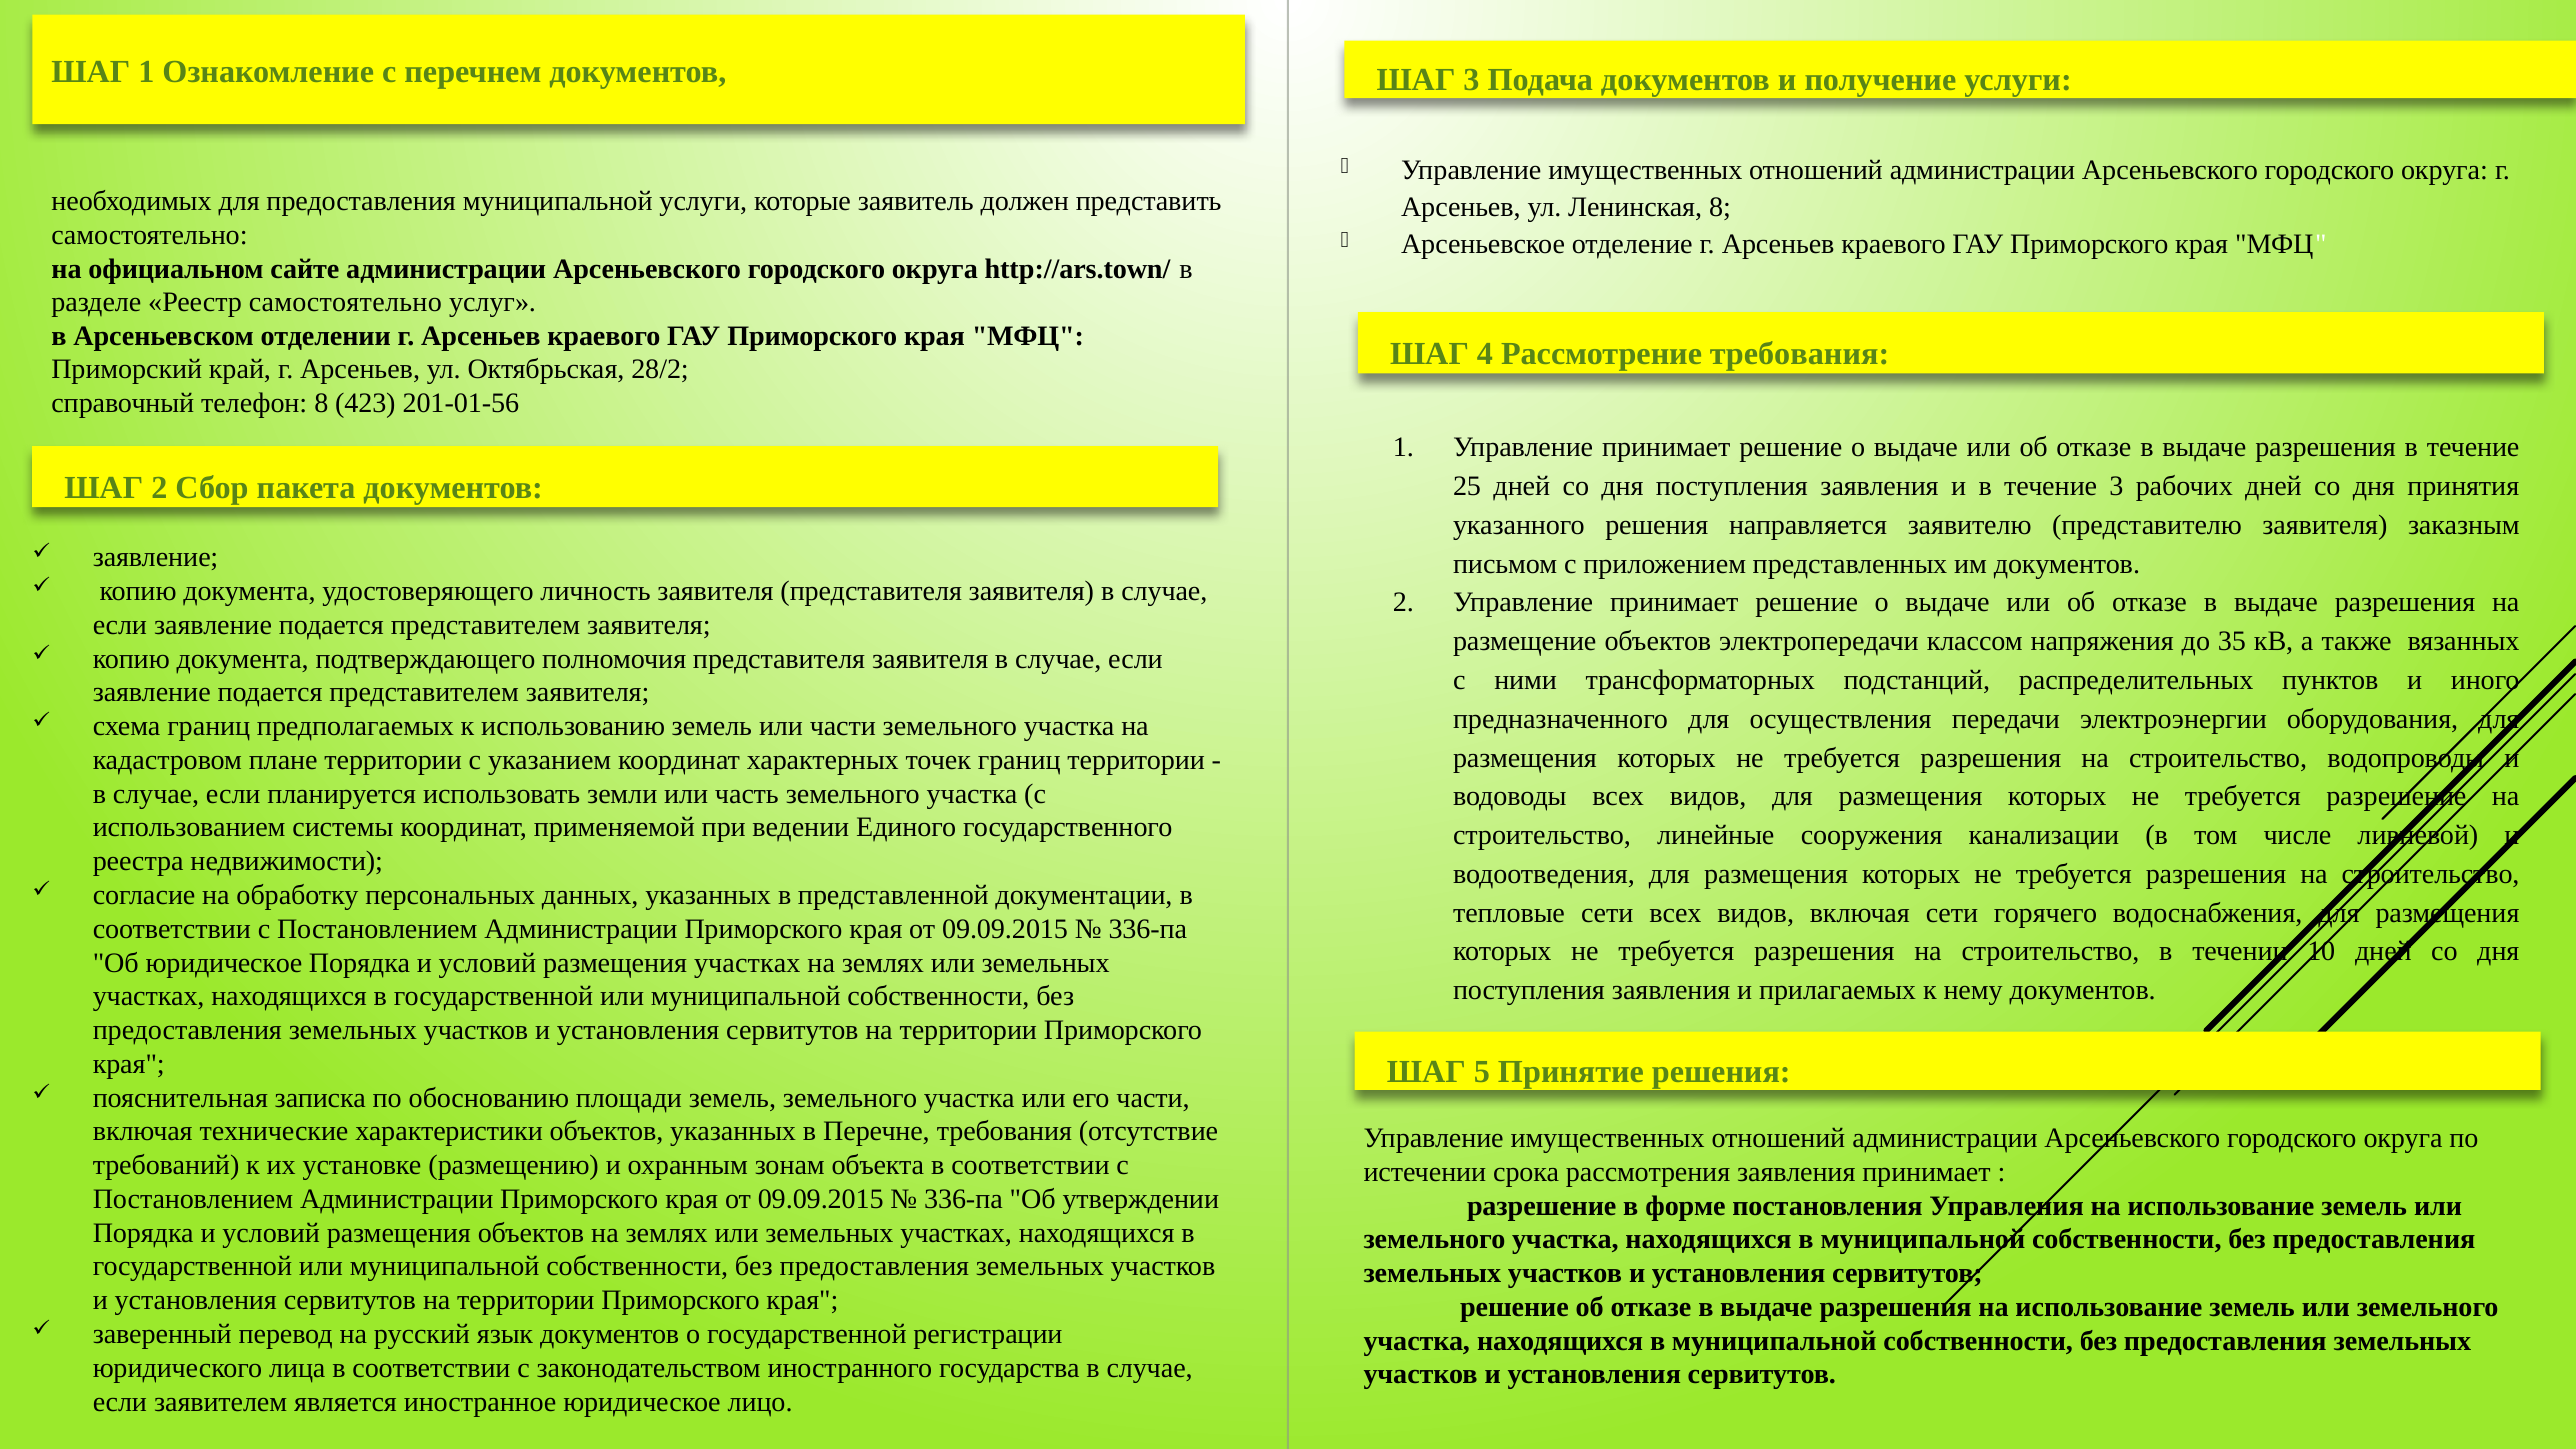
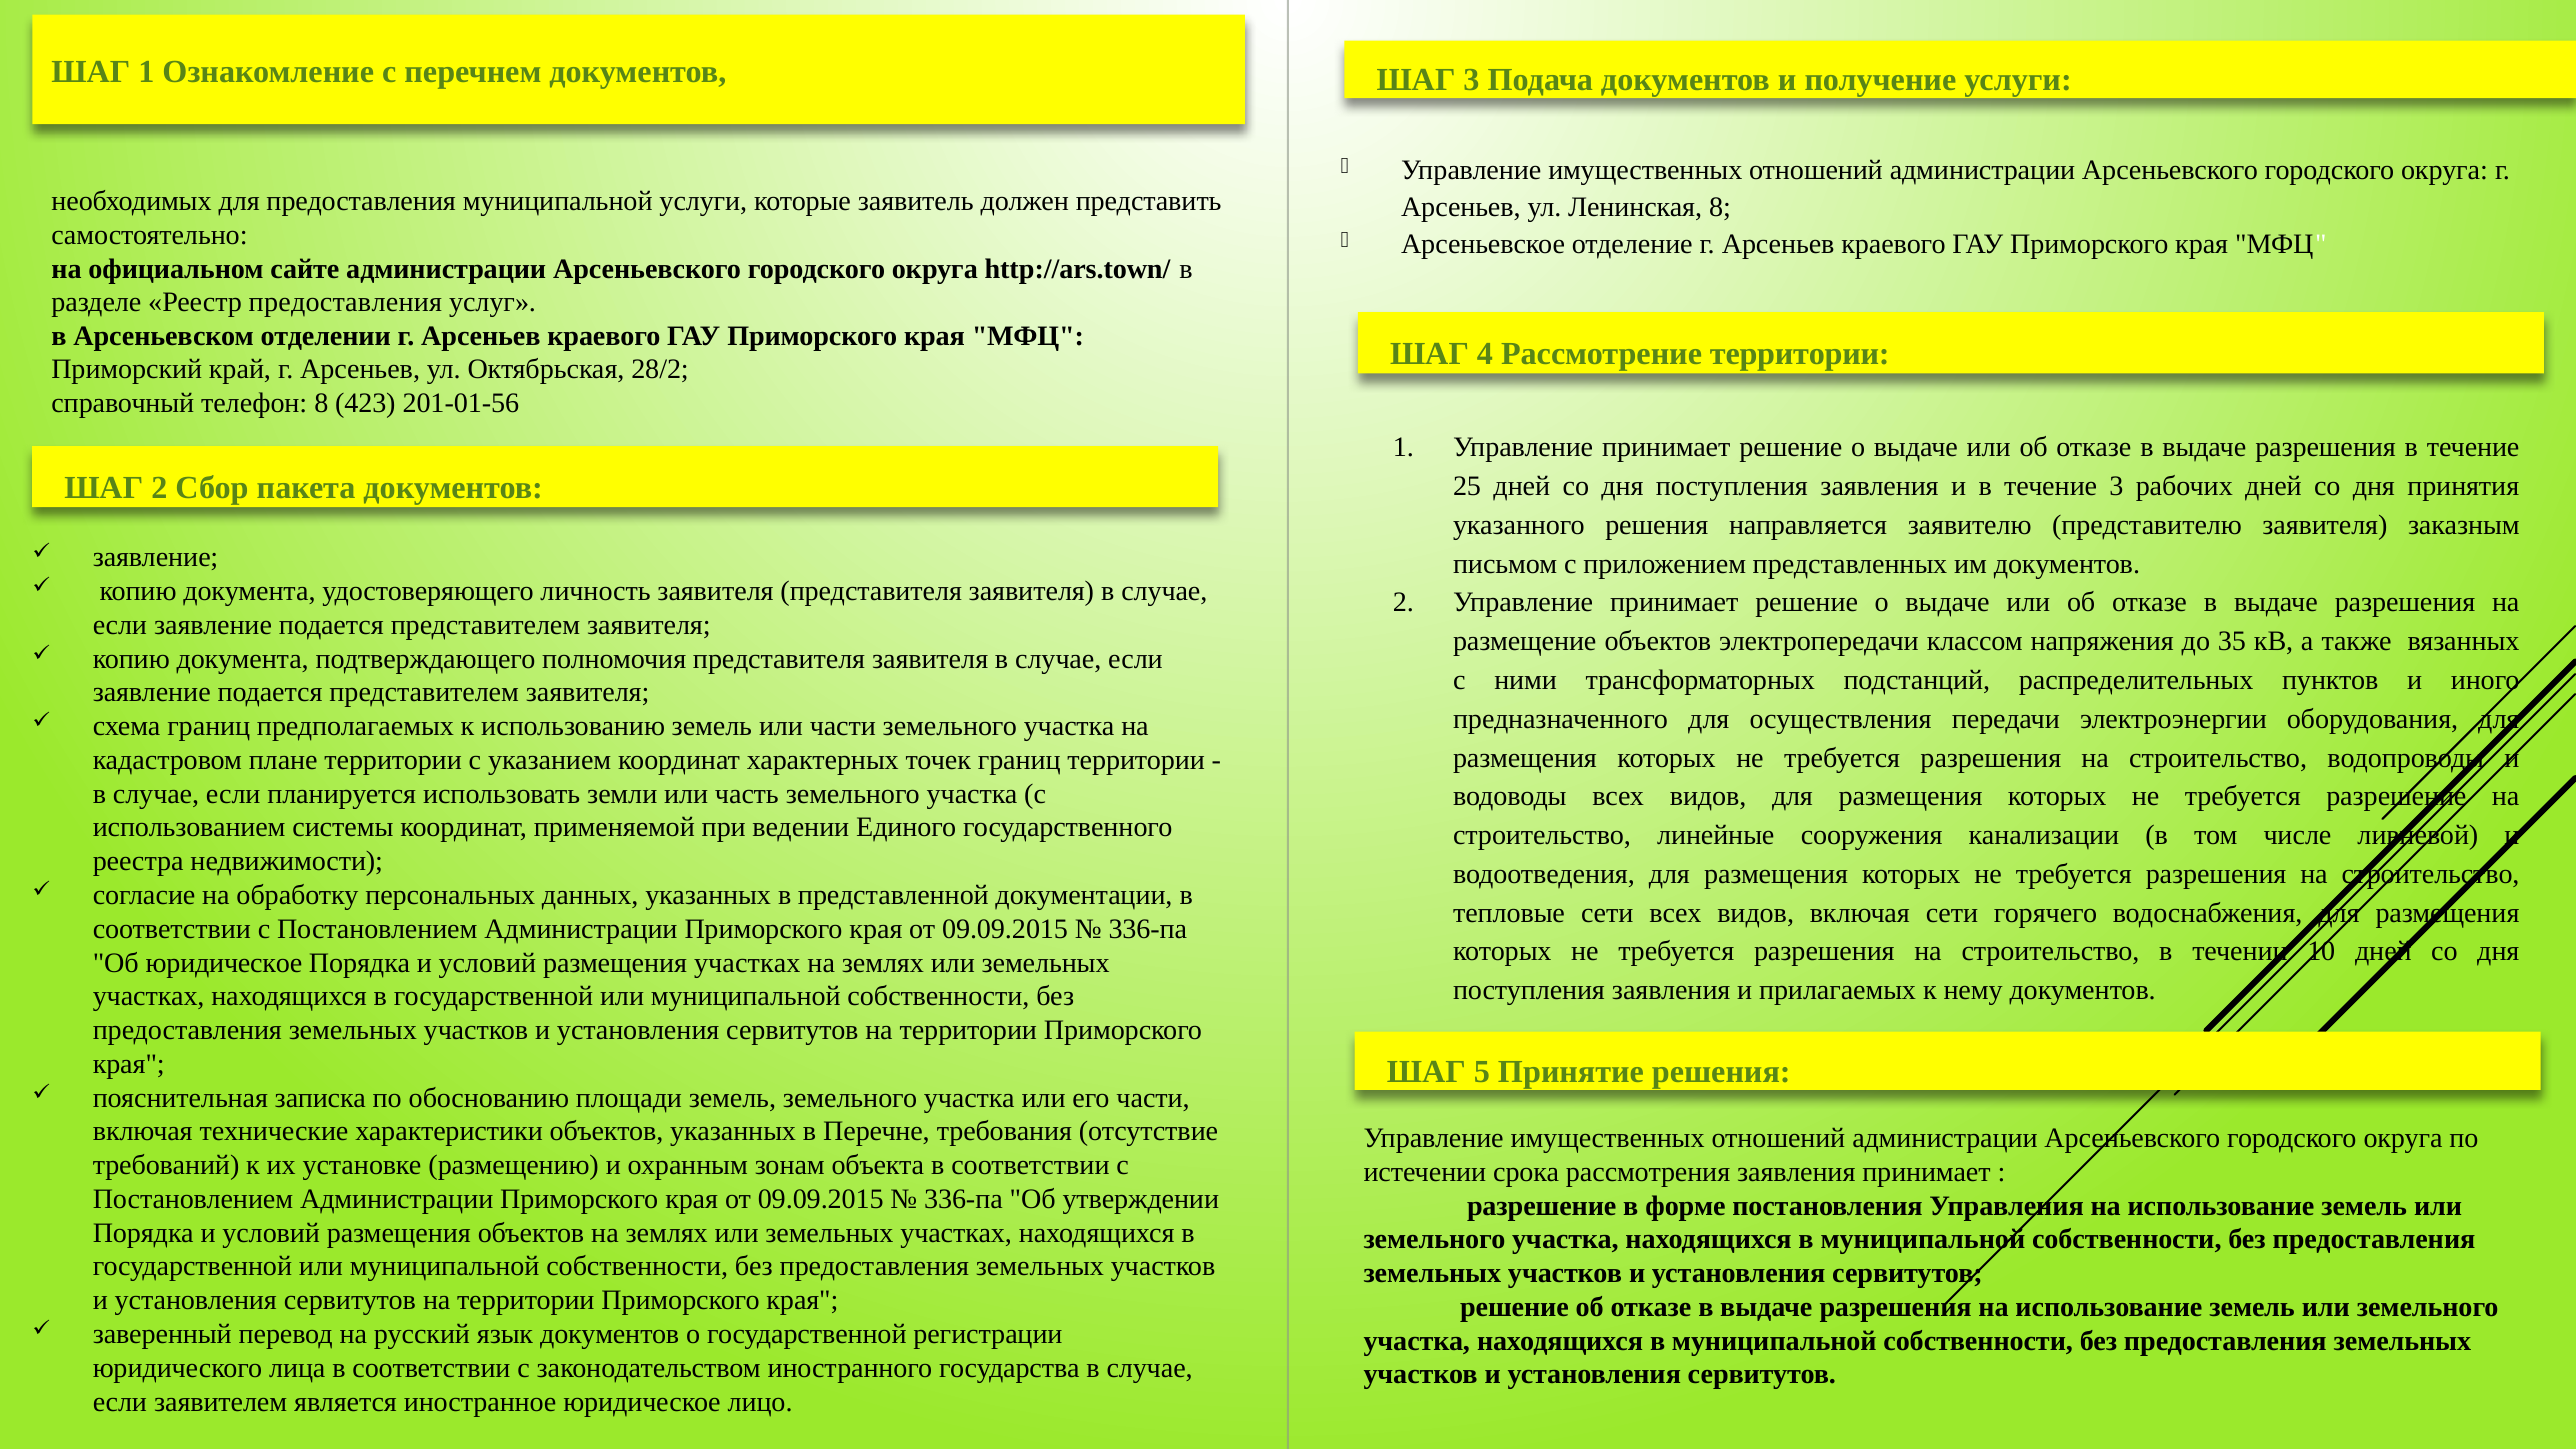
Реестр самостоятельно: самостоятельно -> предоставления (345, 302)
Рассмотрение требования: требования -> территории (1800, 354)
